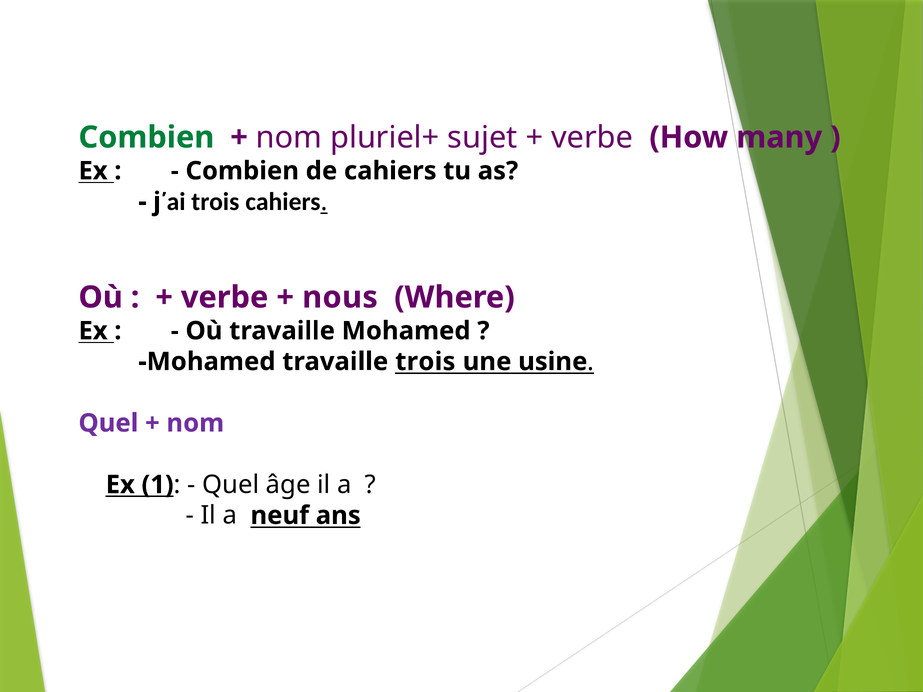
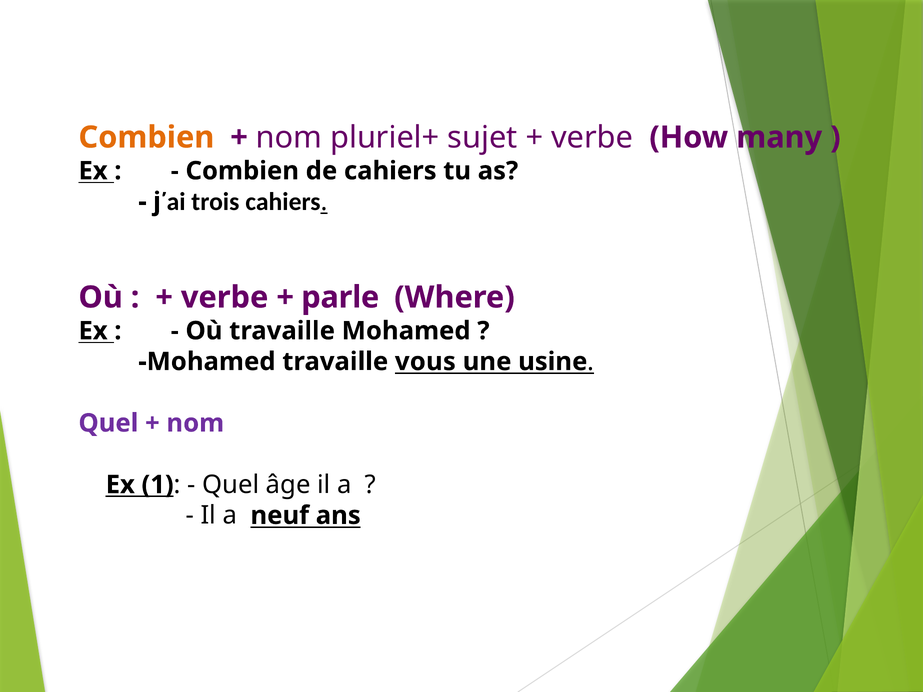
Combien colour: green -> orange (146, 137)
nous: nous -> parle (340, 297)
travaille trois: trois -> vous (425, 362)
